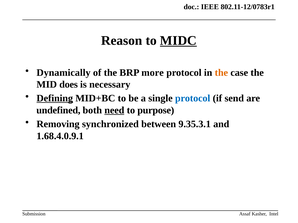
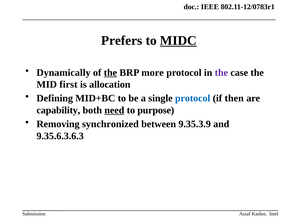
Reason: Reason -> Prefers (122, 41)
the underline: none -> present (110, 73)
the colour: orange -> purple (221, 73)
does: does -> first (68, 85)
necessary: necessary -> allocation (110, 85)
Defining underline: present -> none (55, 99)
send: send -> then (234, 99)
undefined: undefined -> capability (58, 110)
9.35.3.1: 9.35.3.1 -> 9.35.3.9 (195, 124)
1.68.4.0.9.1: 1.68.4.0.9.1 -> 9.35.6.3.6.3 (60, 136)
